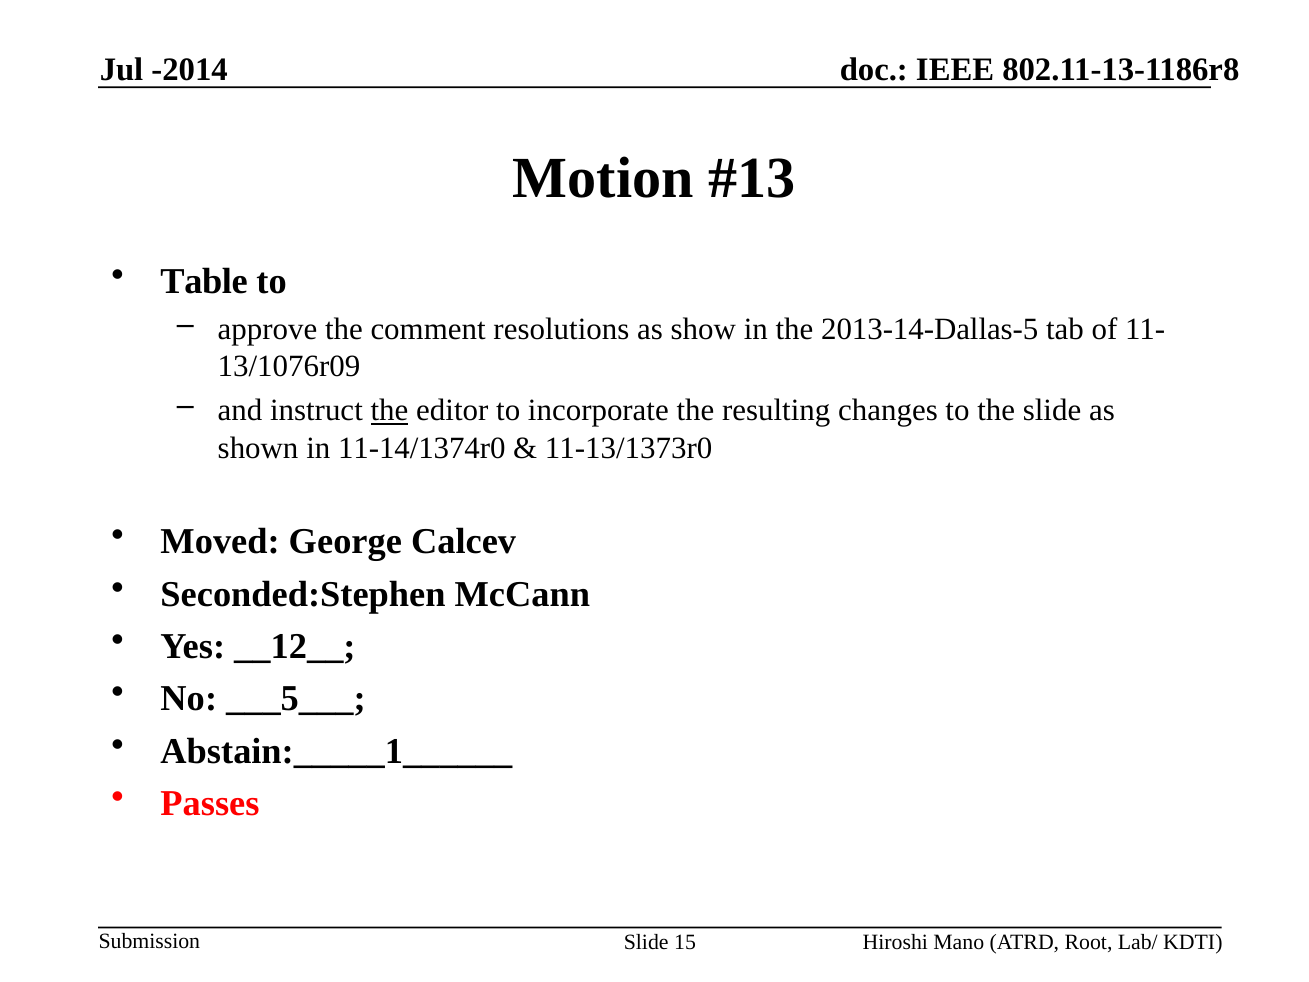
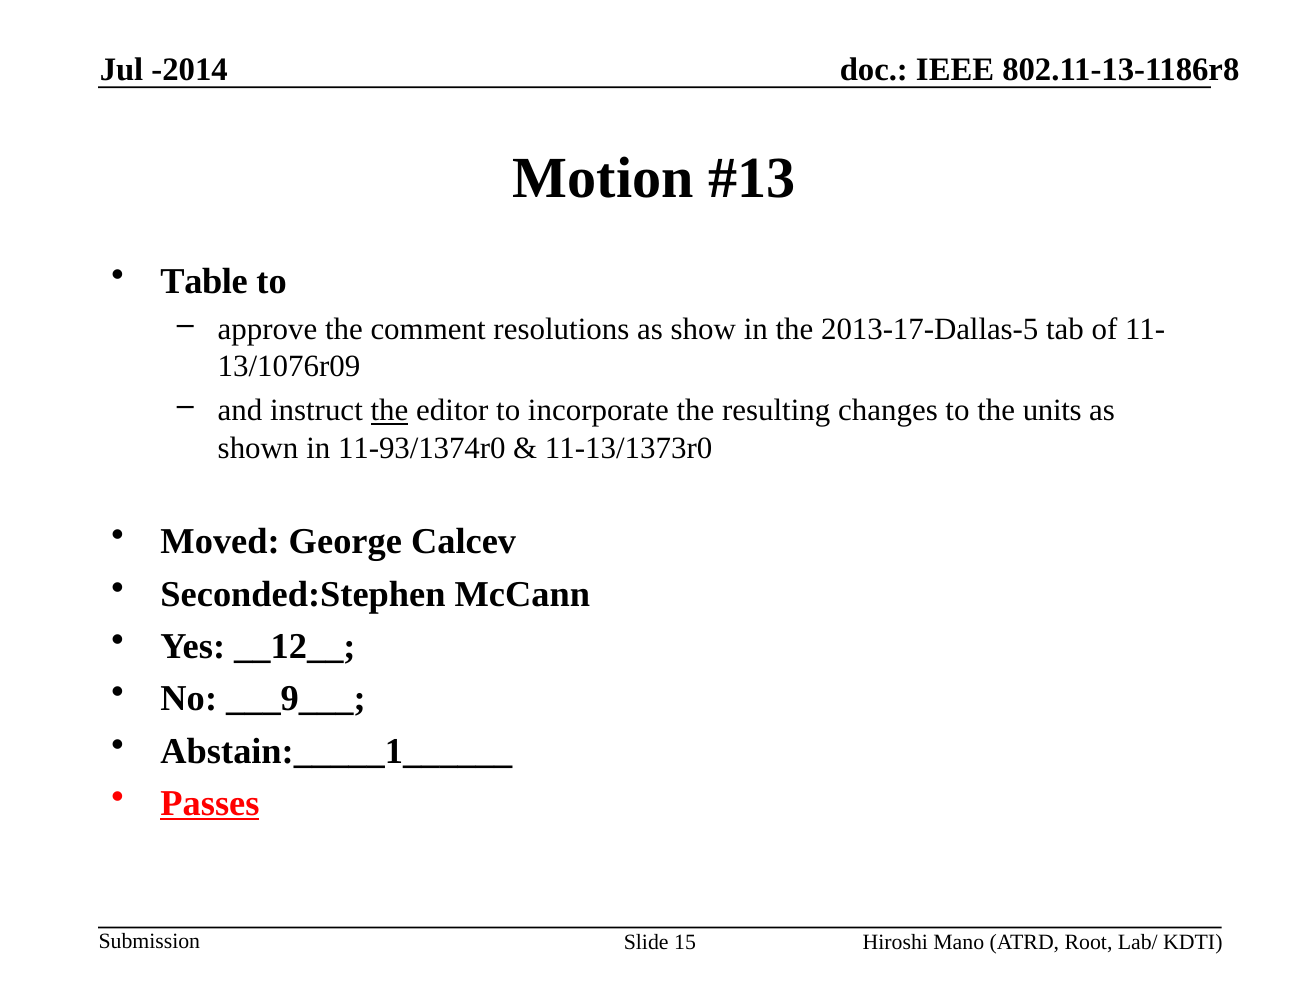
2013-14-Dallas-5: 2013-14-Dallas-5 -> 2013-17-Dallas-5 (930, 329)
the slide: slide -> units (1052, 411)
11-14/1374r0: 11-14/1374r0 -> 11-93/1374r0 (422, 448)
___5___: ___5___ -> ___9___ (296, 699)
Passes underline: none -> present (210, 803)
